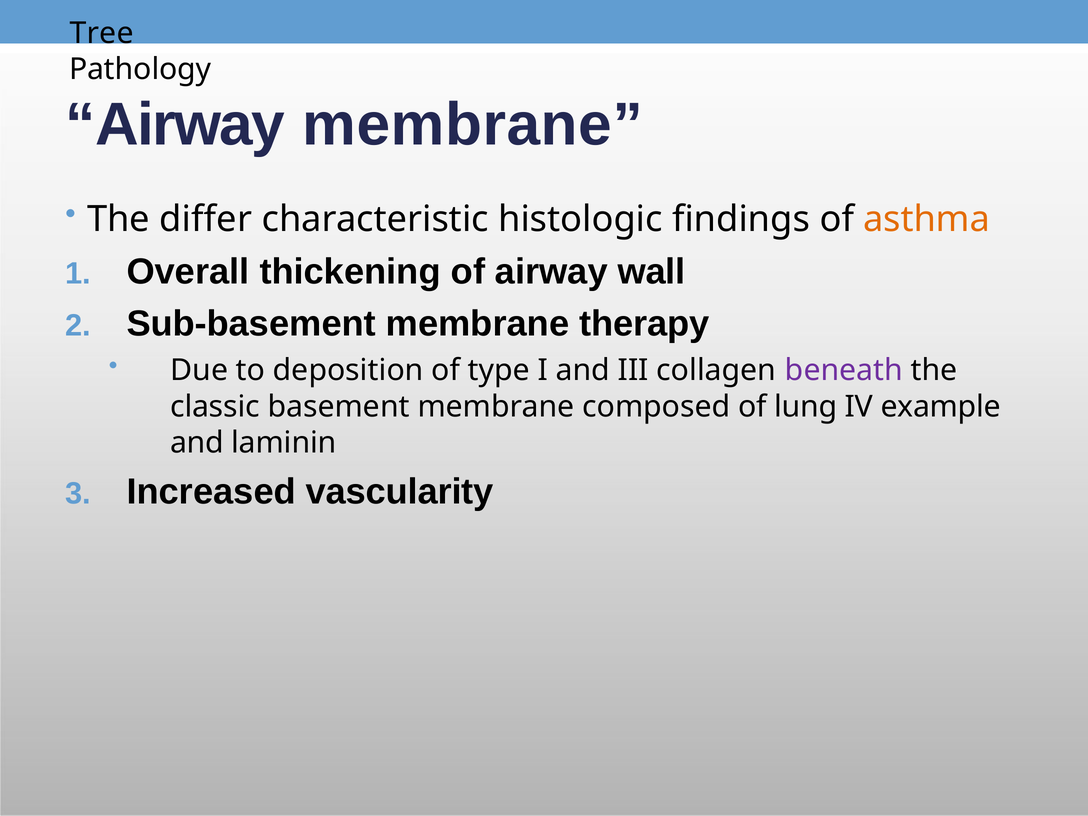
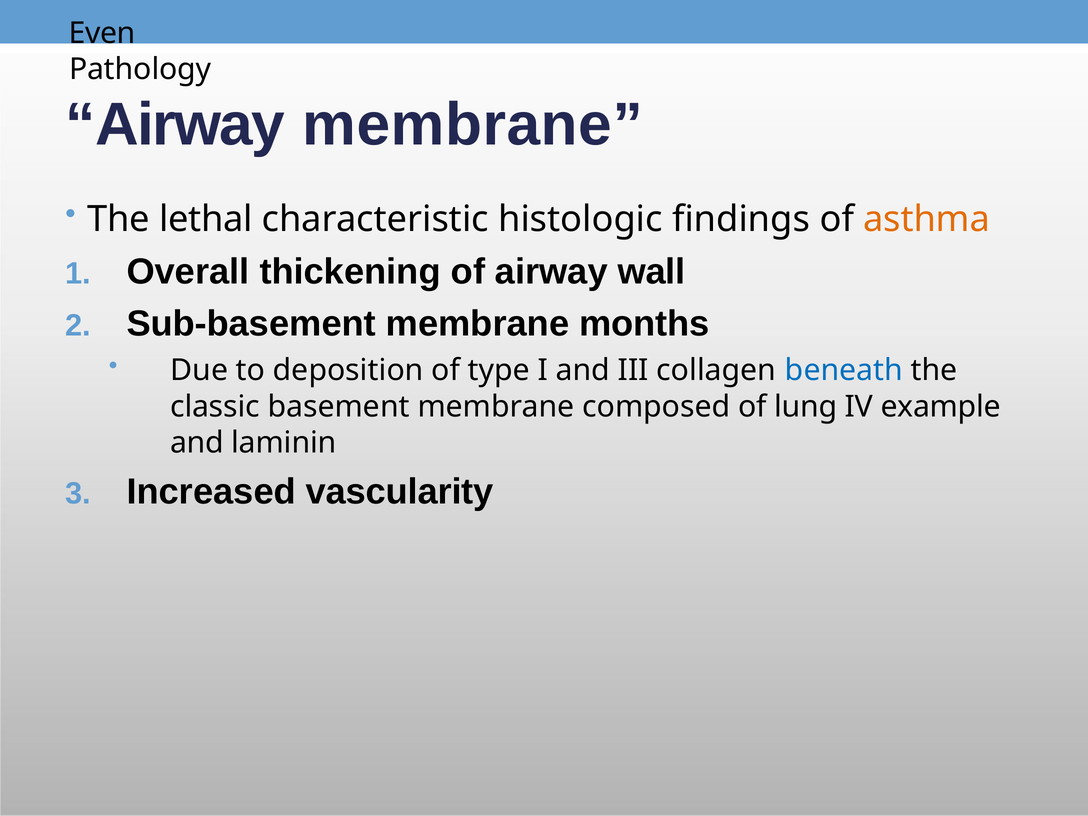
Tree: Tree -> Even (102, 33)
differ: differ -> lethal (206, 219)
therapy: therapy -> months (644, 324)
beneath colour: purple -> blue (844, 370)
